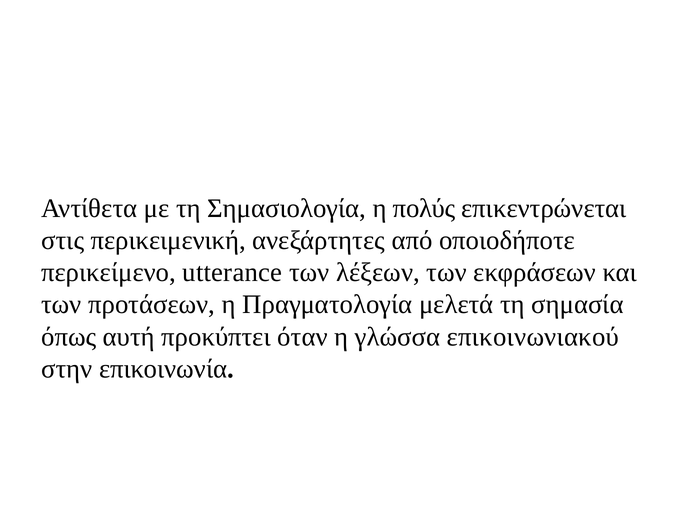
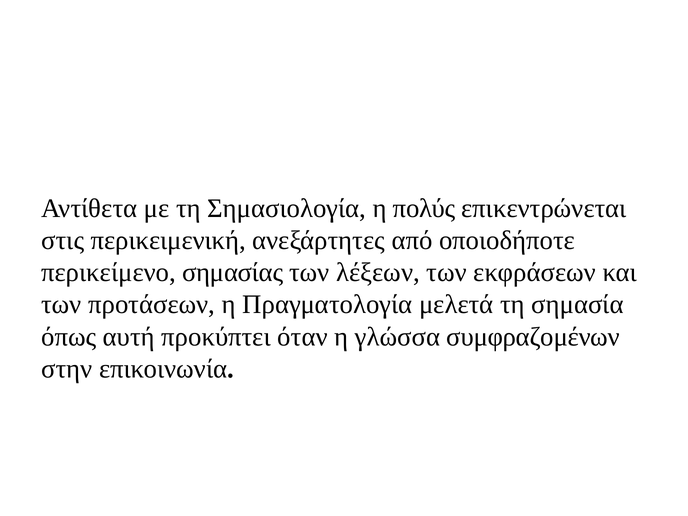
utterance: utterance -> σημασίας (233, 272)
επικοινωνιακού: επικοινωνιακού -> συμφραζομένων (533, 337)
